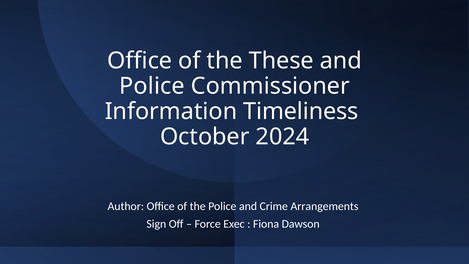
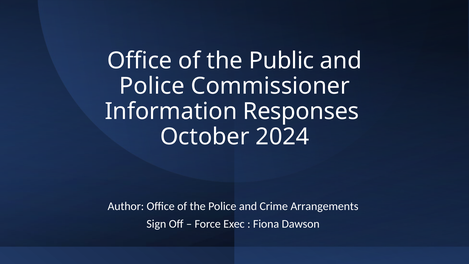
These: These -> Public (281, 61)
Timeliness: Timeliness -> Responses (301, 111)
